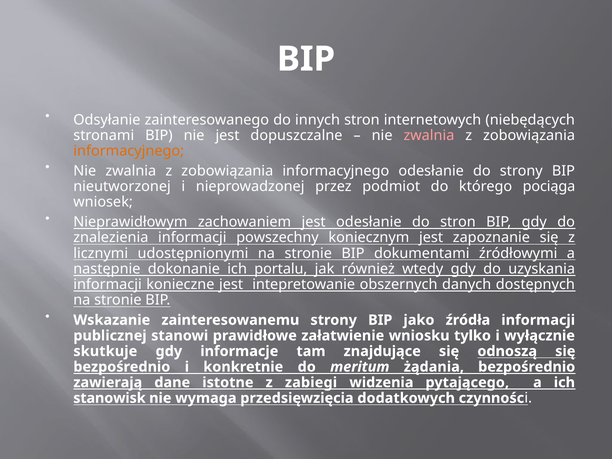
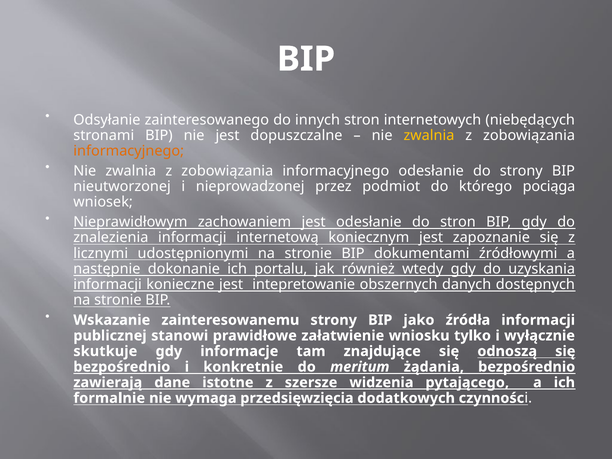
zwalnia colour: pink -> yellow (429, 135)
powszechny: powszechny -> internetową (277, 238)
zabiegi: zabiegi -> szersze (311, 382)
stanowisk: stanowisk -> formalnie (109, 398)
